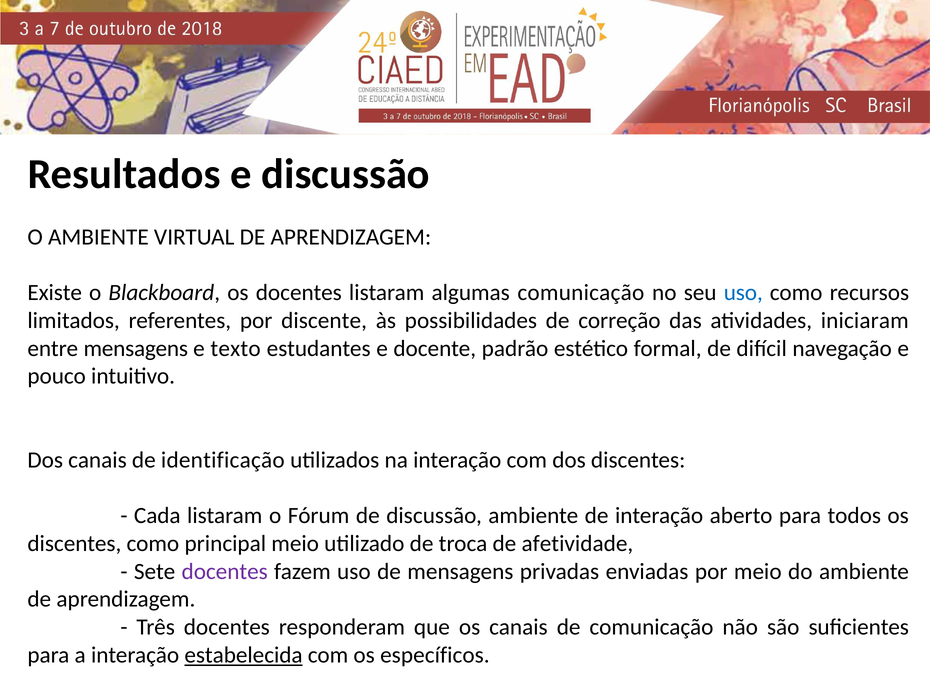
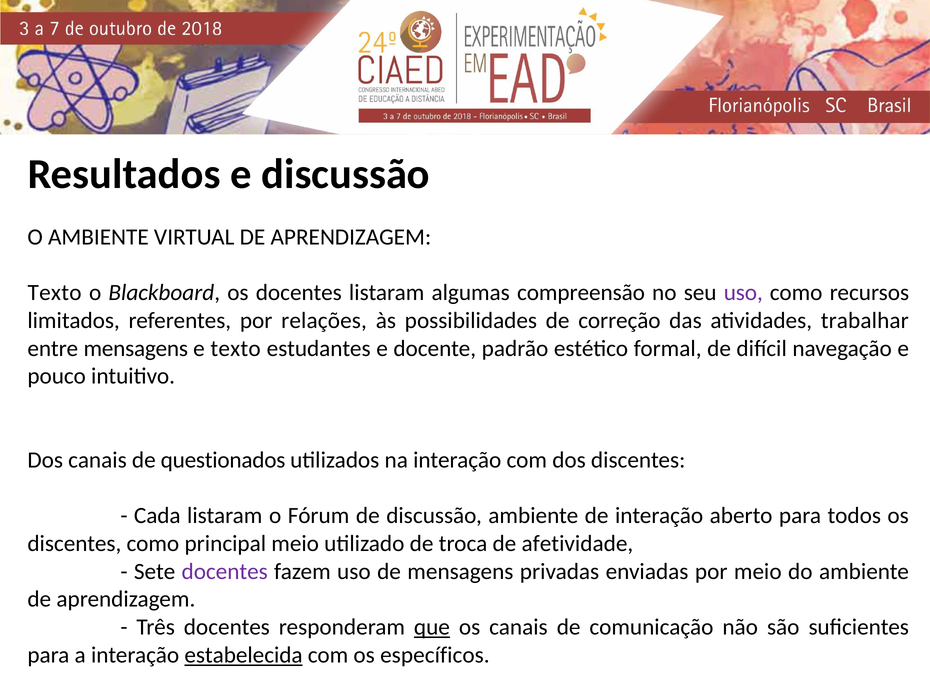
Existe: Existe -> Texto (55, 293)
algumas comunicação: comunicação -> compreensão (581, 293)
uso colour: blue -> purple (743, 293)
discente: discente -> relações (324, 321)
iniciaram: iniciaram -> trabalhar (865, 321)
identificação: identificação -> questionados (223, 460)
que underline: none -> present (432, 628)
